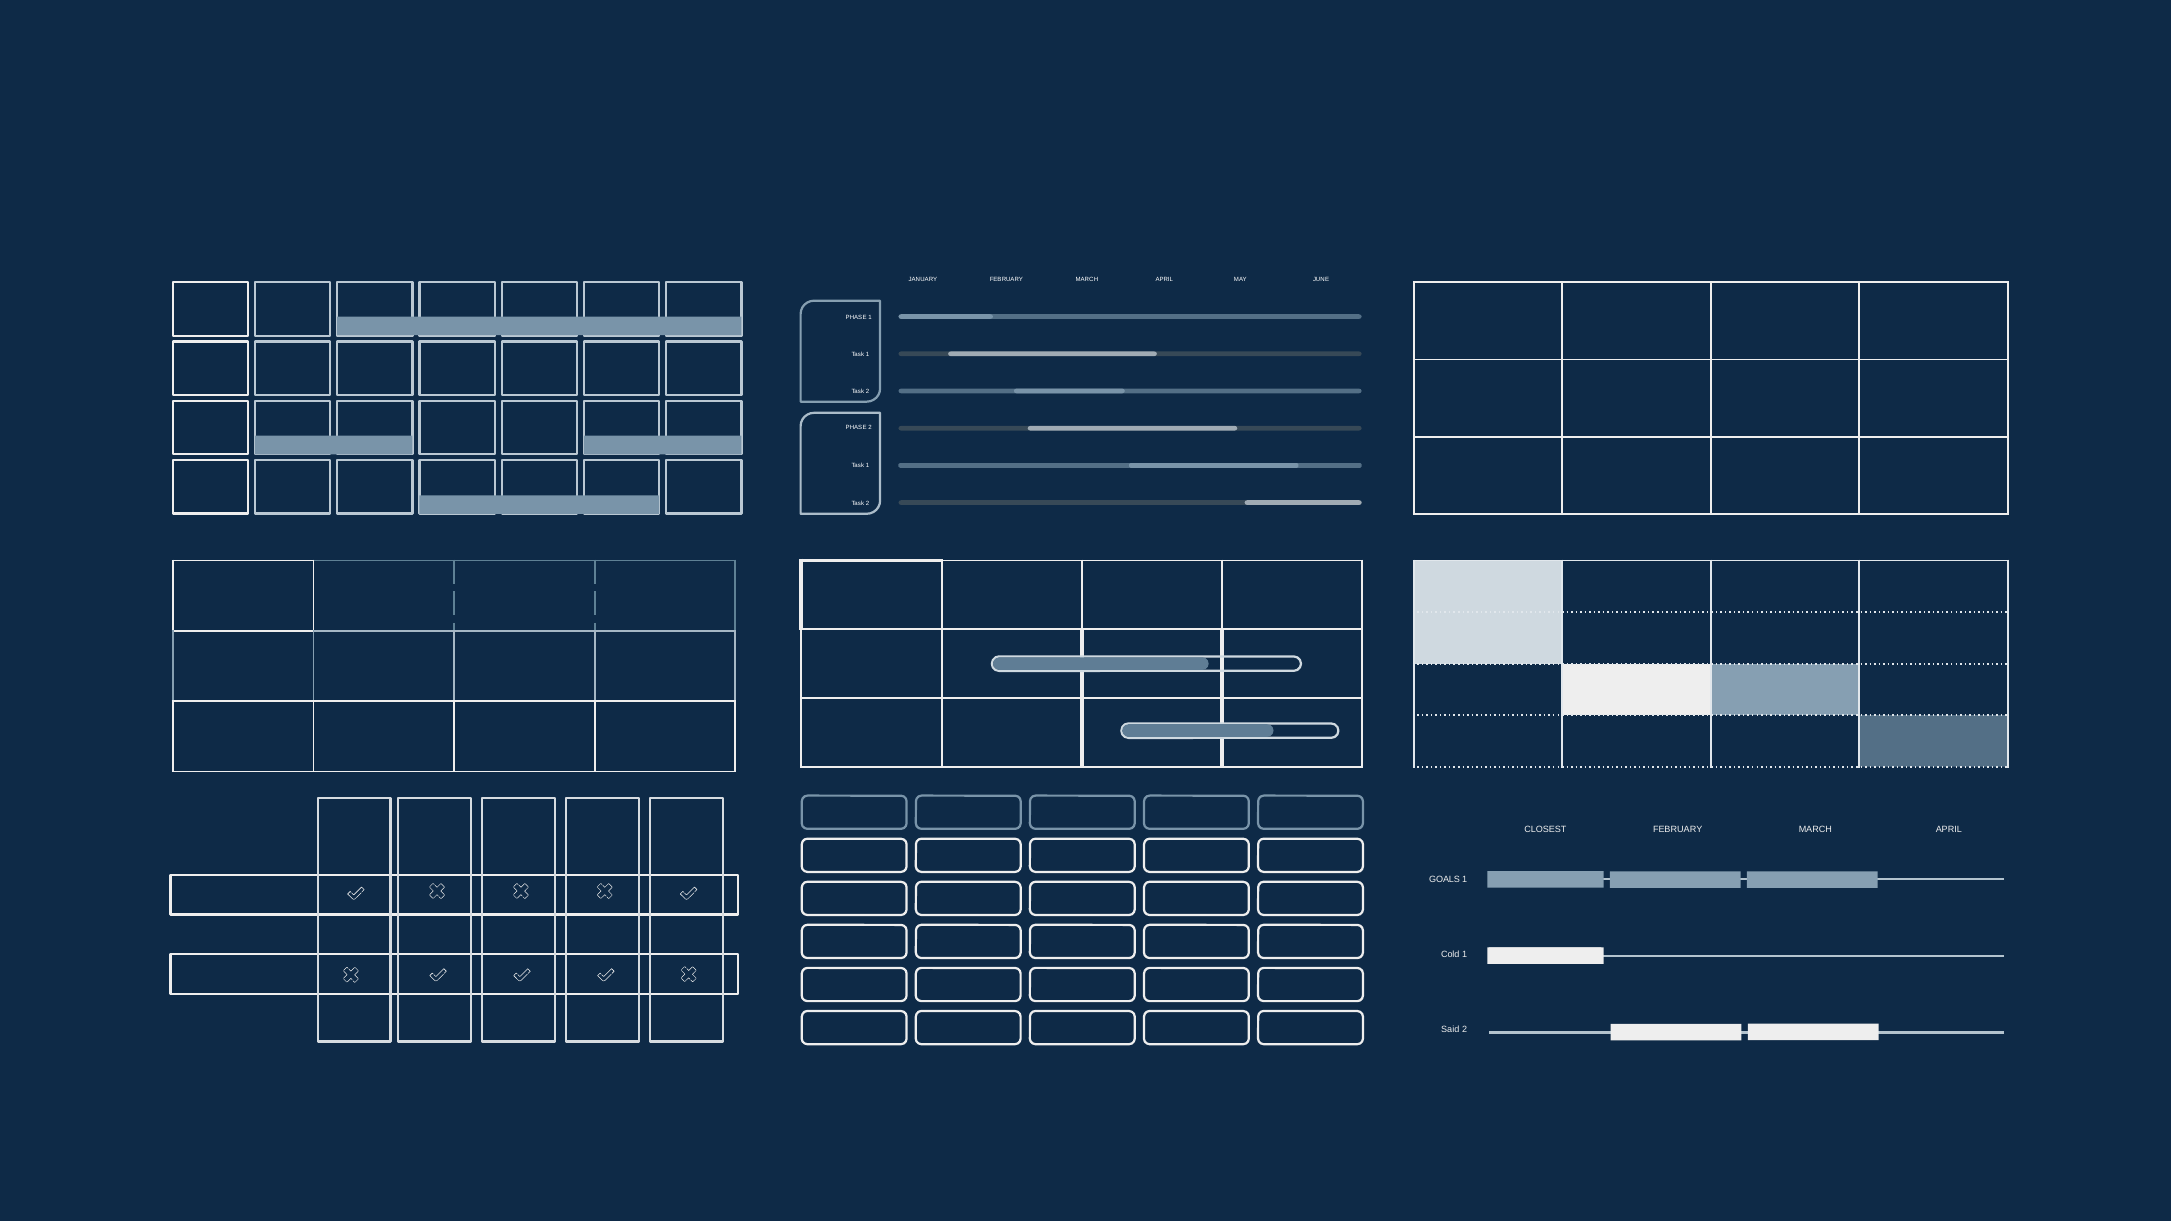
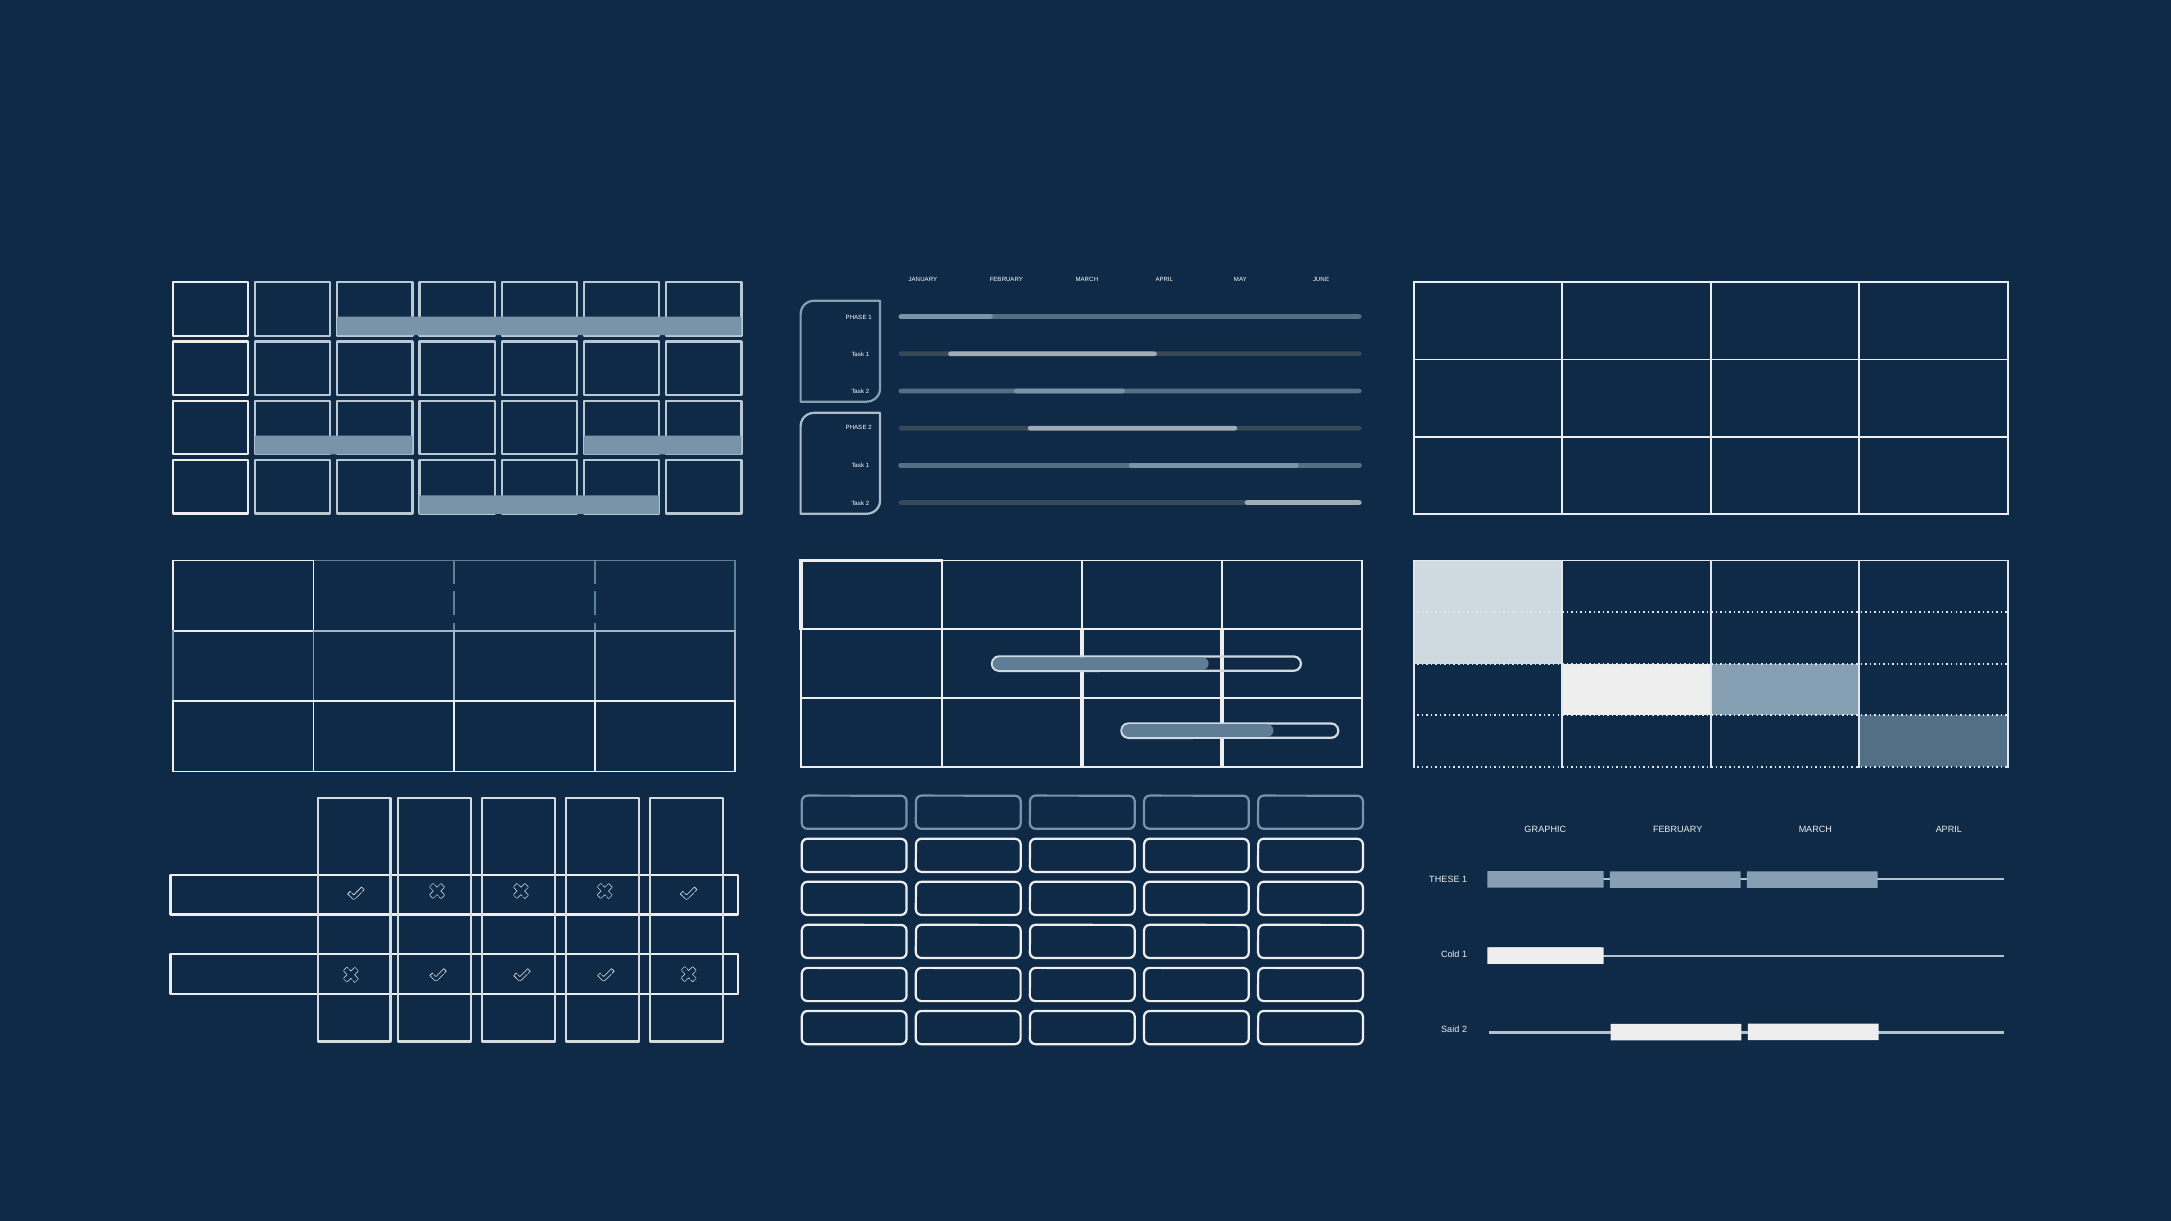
CLOSEST: CLOSEST -> GRAPHIC (1545, 830)
GOALS: GOALS -> THESE (1444, 880)
